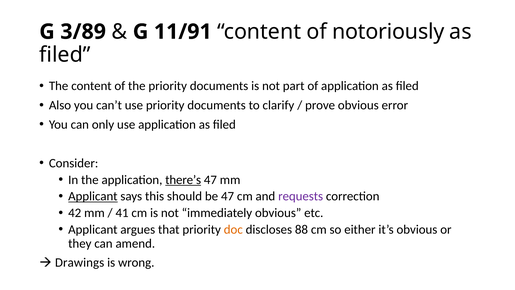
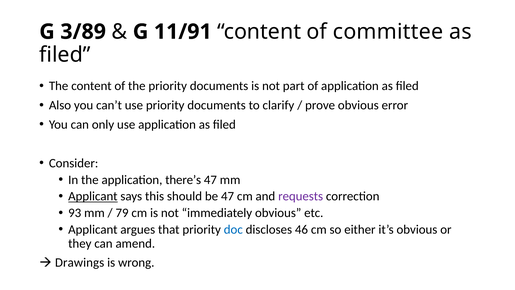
notoriously: notoriously -> committee (388, 32)
there’s underline: present -> none (183, 180)
42: 42 -> 93 (75, 213)
41: 41 -> 79 (122, 213)
doc colour: orange -> blue (233, 229)
88: 88 -> 46 (302, 229)
